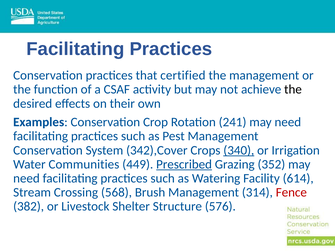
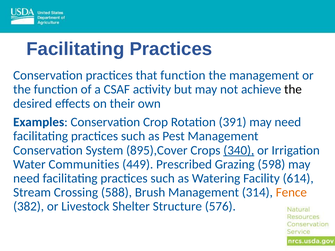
that certified: certified -> function (183, 75)
241: 241 -> 391 (233, 122)
342),Cover: 342),Cover -> 895),Cover (157, 150)
Prescribed underline: present -> none (184, 164)
352: 352 -> 598 (271, 164)
568: 568 -> 588 (116, 193)
Fence colour: red -> orange (291, 193)
